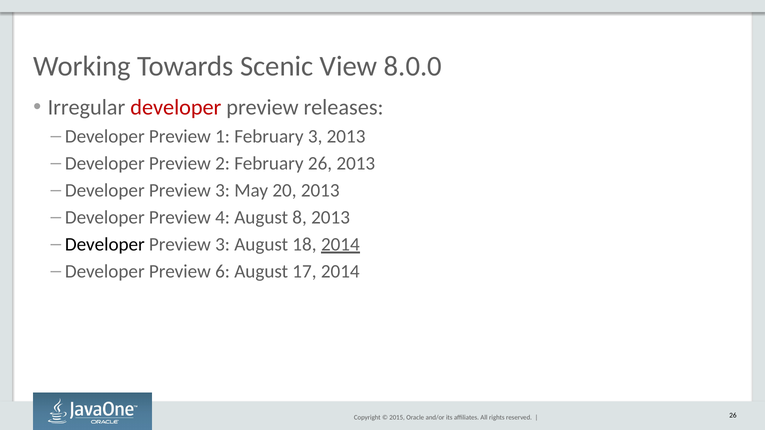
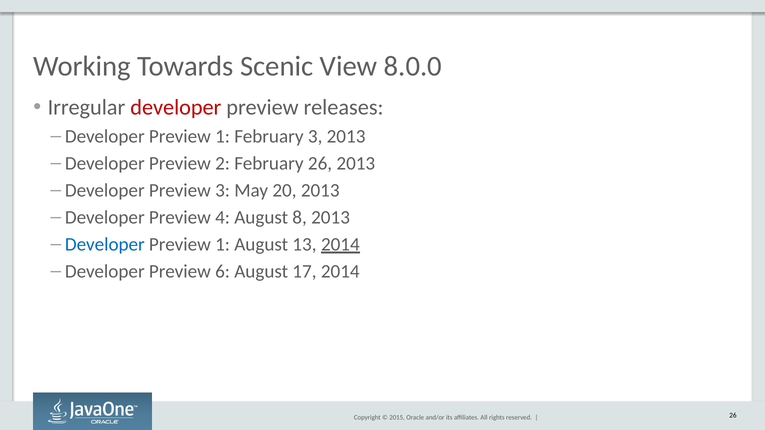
Developer colour: black -> blue (105, 244)
3: 3 -> 1 (223, 244)
18: 18 -> 13 (304, 244)
